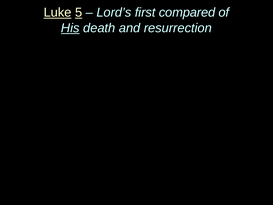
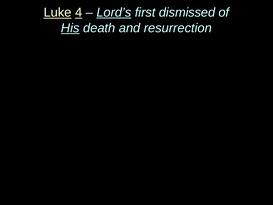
5: 5 -> 4 (79, 13)
Lord’s underline: none -> present (114, 13)
compared: compared -> dismissed (187, 13)
